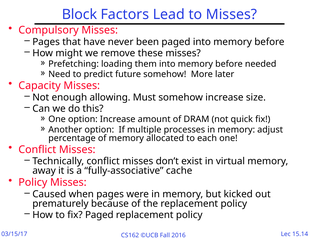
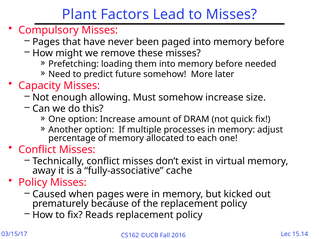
Block: Block -> Plant (79, 15)
fix Paged: Paged -> Reads (99, 215)
